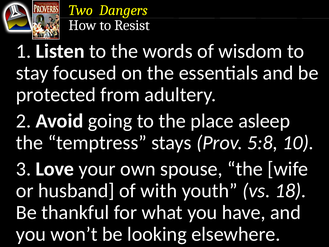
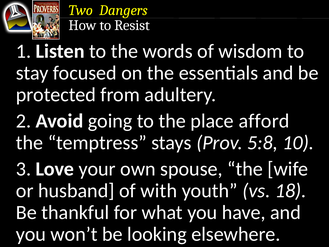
asleep: asleep -> afford (264, 121)
